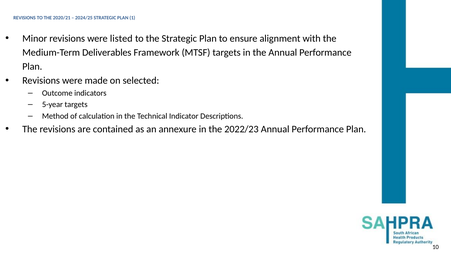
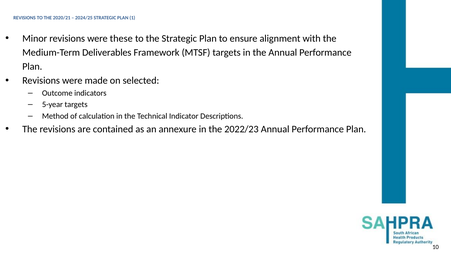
listed: listed -> these (121, 38)
